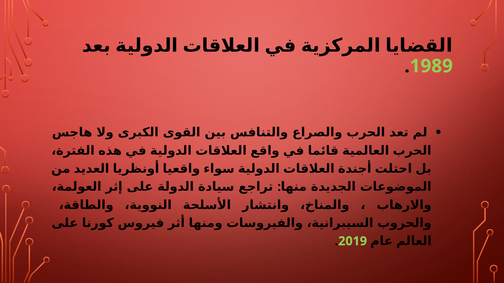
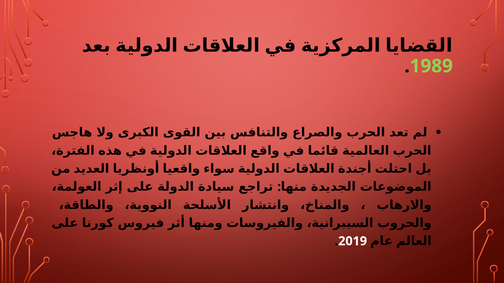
2019 colour: light green -> white (353, 242)
